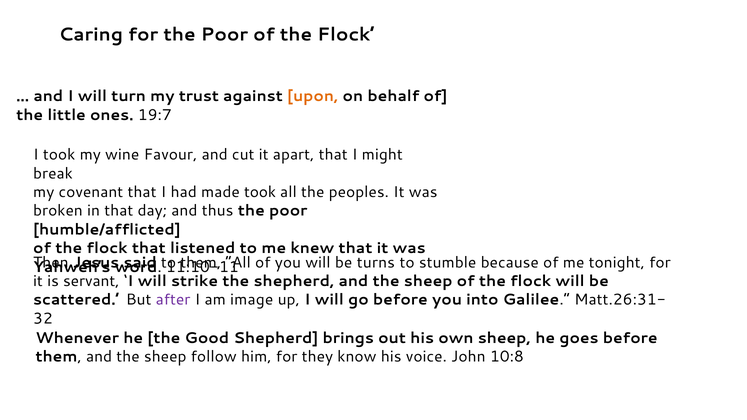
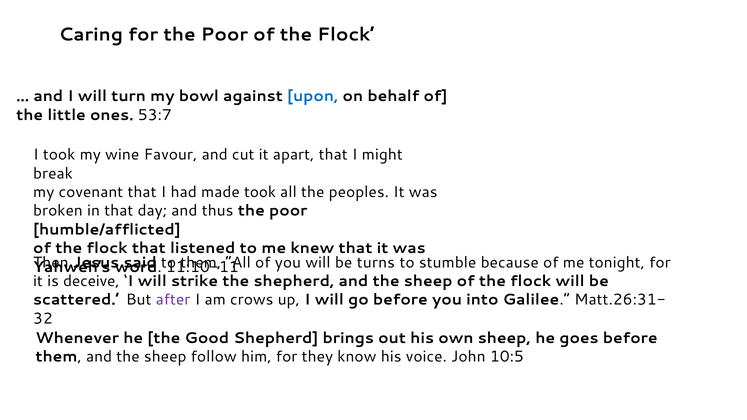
trust: trust -> bowl (199, 96)
upon colour: orange -> blue (313, 96)
19:7: 19:7 -> 53:7 (155, 115)
servant: servant -> deceive (91, 281)
image: image -> crows (252, 300)
10:8: 10:8 -> 10:5 (507, 357)
